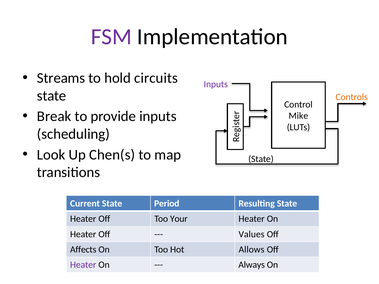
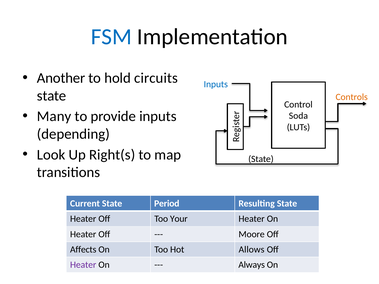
FSM colour: purple -> blue (111, 37)
Streams: Streams -> Another (61, 78)
Inputs colour: purple -> blue (216, 84)
Break: Break -> Many (54, 116)
Mike: Mike -> Soda (298, 116)
scheduling: scheduling -> depending (73, 134)
Chen(s: Chen(s -> Right(s (112, 155)
Values: Values -> Moore (252, 234)
